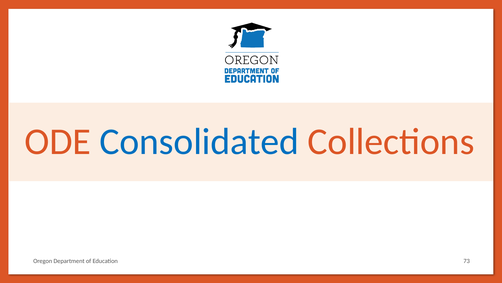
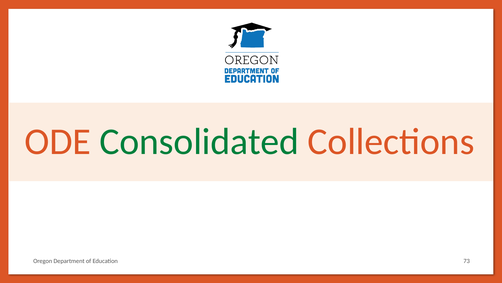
Consolidated colour: blue -> green (199, 141)
